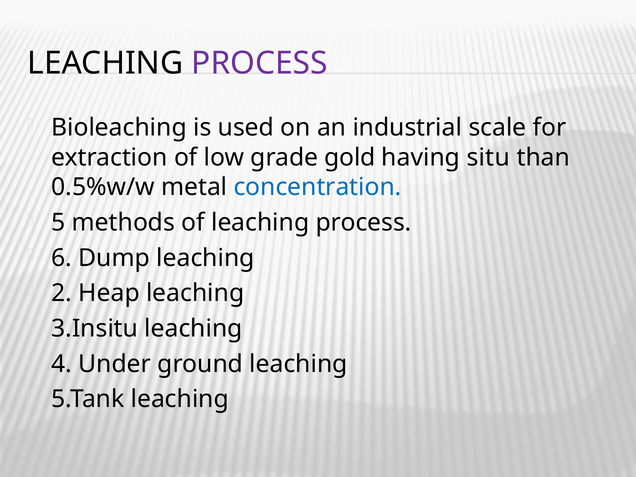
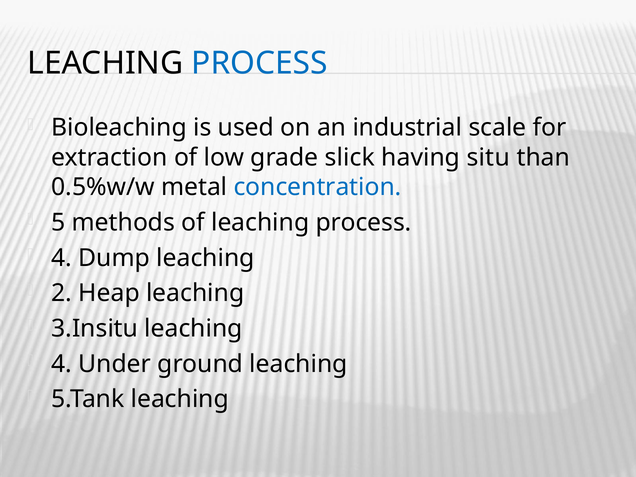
PROCESS colour: purple -> blue (260, 63)
gold: gold -> slick (350, 157)
6: 6 -> 4 (62, 258)
